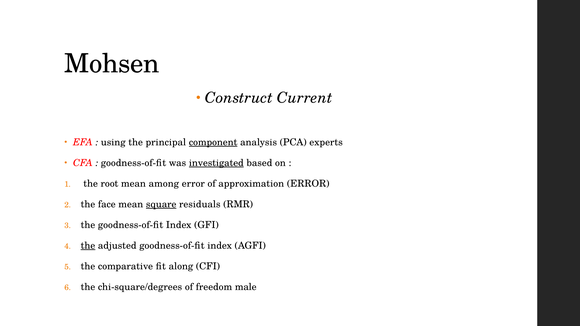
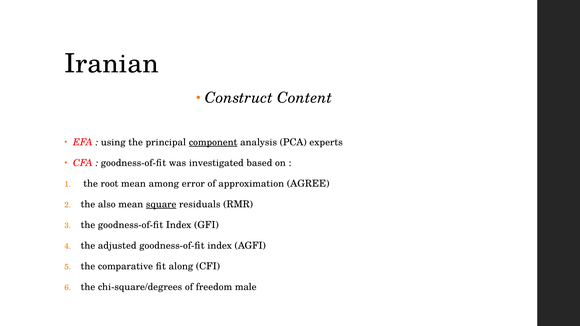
Mohsen: Mohsen -> Iranian (112, 64)
Current: Current -> Content (305, 98)
investigated underline: present -> none (216, 163)
approximation ERROR: ERROR -> AGREE (308, 184)
face: face -> also (107, 204)
the underline: present -> none (88, 246)
